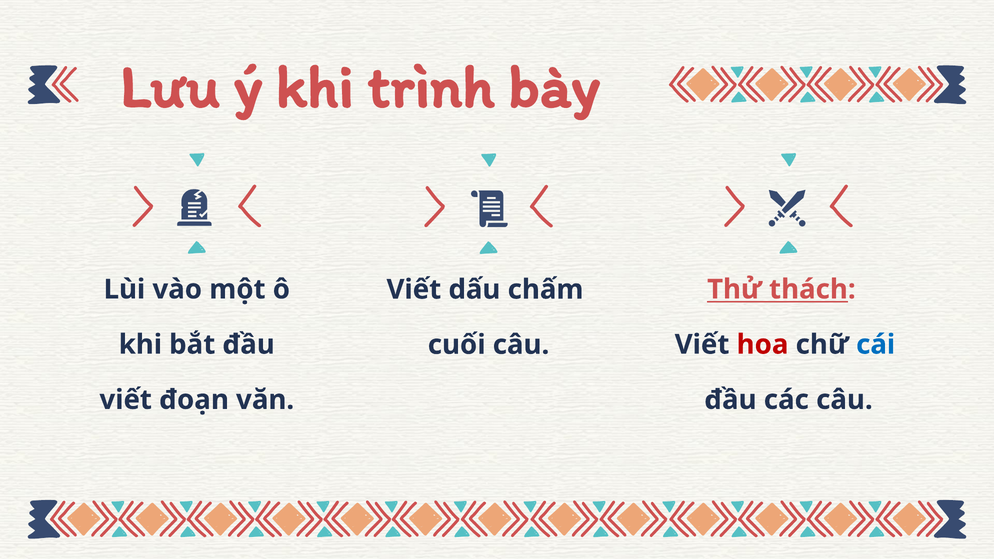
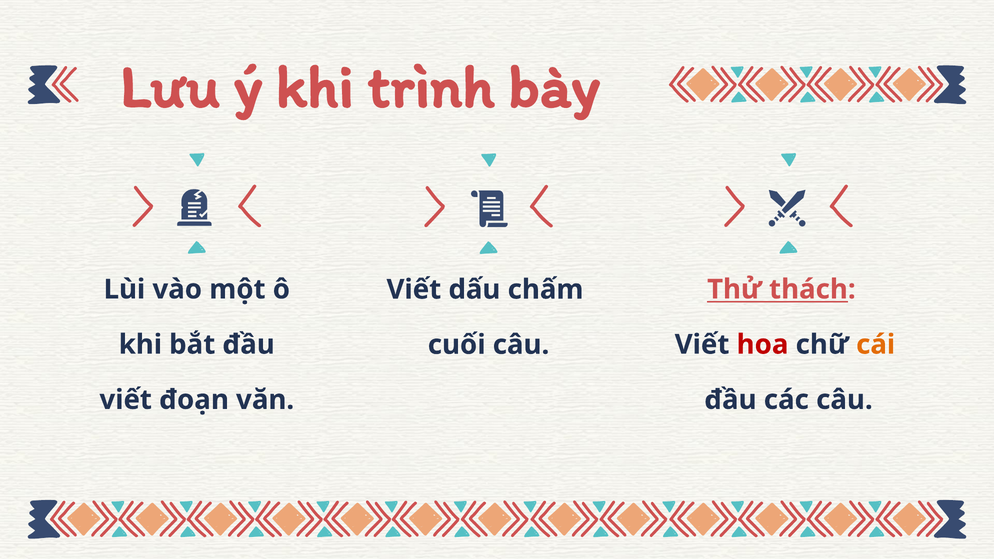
cái colour: blue -> orange (876, 345)
